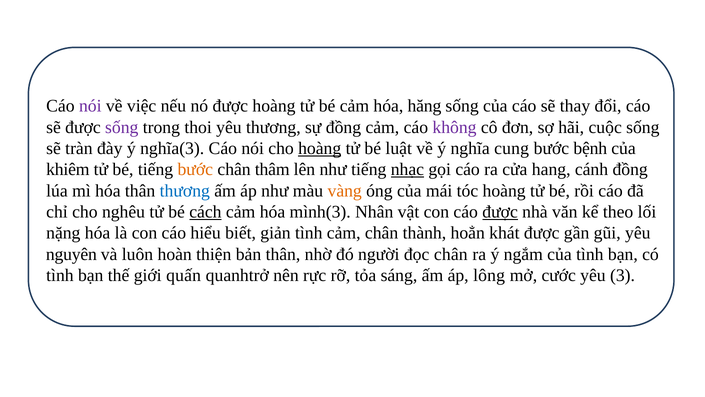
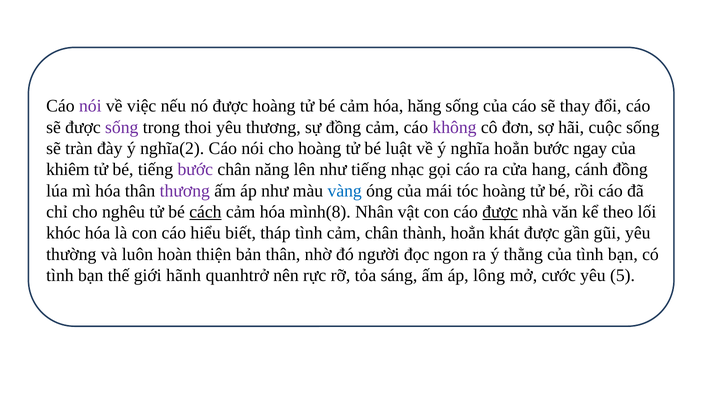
nghĩa(3: nghĩa(3 -> nghĩa(2 (172, 148)
hoàng underline: present -> none (320, 148)
nghĩa cung: cung -> hoẳn (512, 148)
bệnh: bệnh -> ngay (590, 148)
bước colour: orange -> purple (195, 169)
thâm: thâm -> năng (272, 169)
nhạc underline: present -> none (407, 169)
thương colour: blue -> purple (185, 190)
vàng colour: orange -> blue (345, 190)
mình(3: mình(3 -> mình(8 (320, 212)
nặng: nặng -> khóc (63, 233)
giản: giản -> tháp (276, 233)
nguyên: nguyên -> thường (71, 254)
đọc chân: chân -> ngon (451, 254)
ngắm: ngắm -> thằng (523, 254)
quấn: quấn -> hãnh (184, 275)
3: 3 -> 5 (623, 275)
